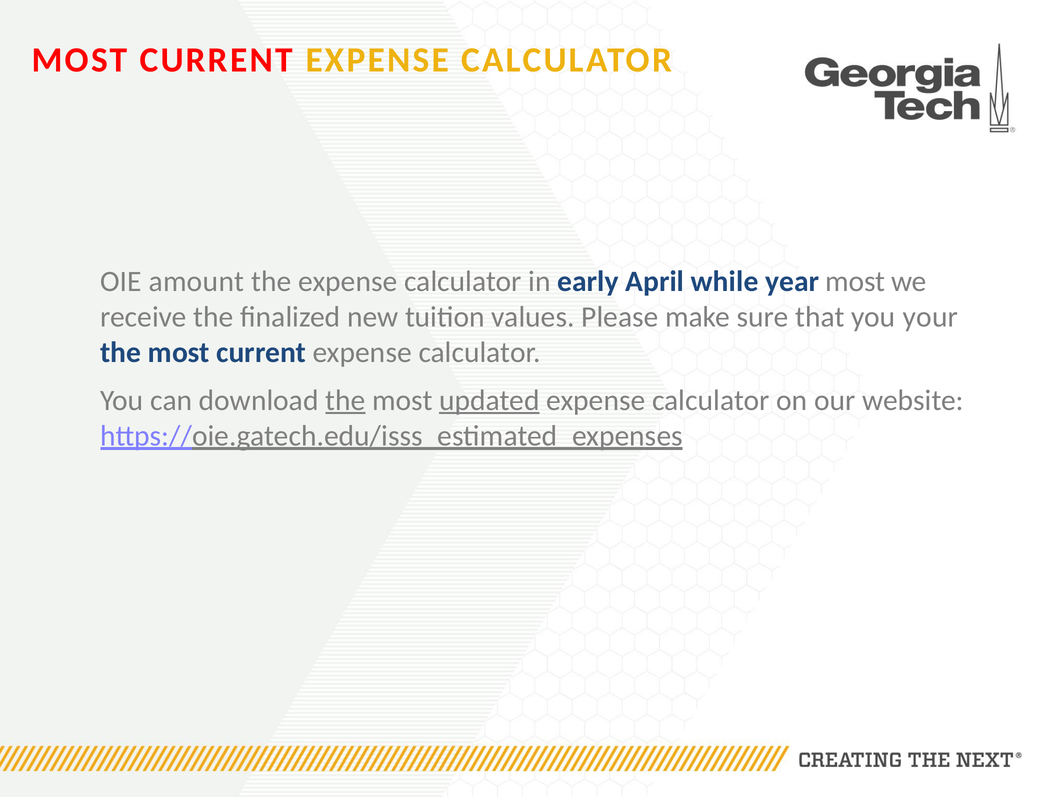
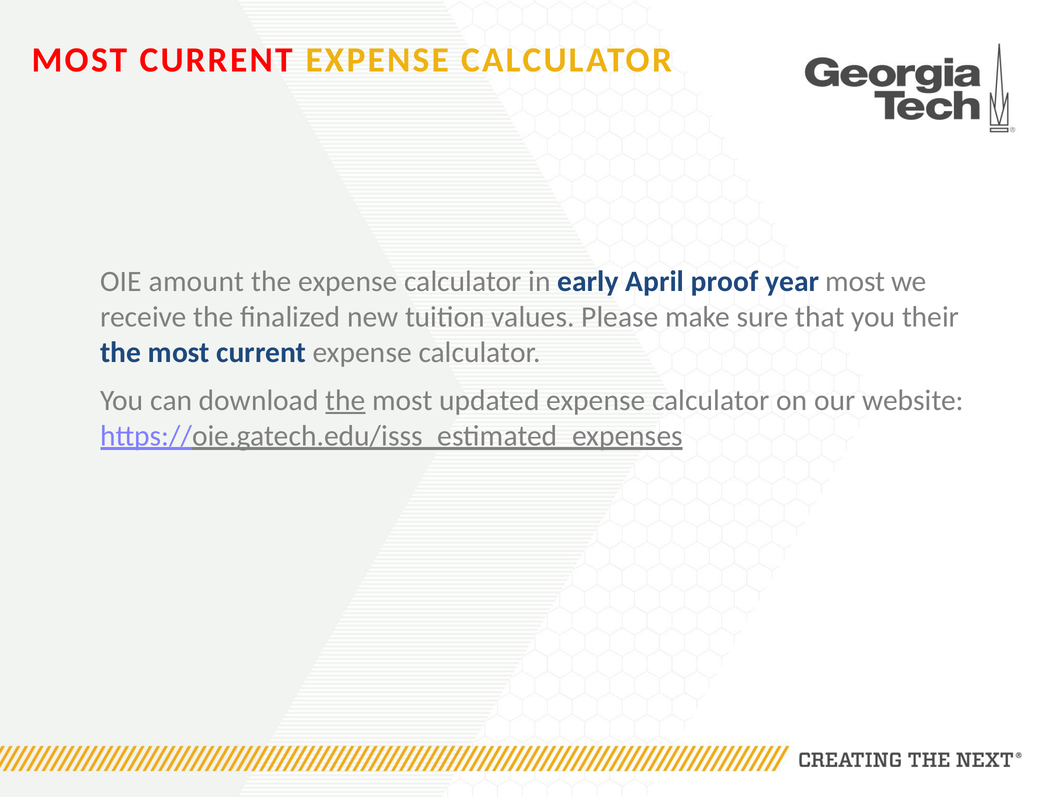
while: while -> proof (725, 282)
your: your -> their (931, 317)
updated underline: present -> none (489, 401)
